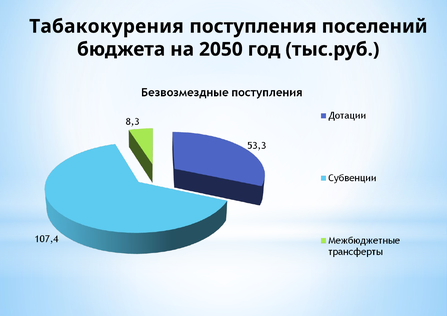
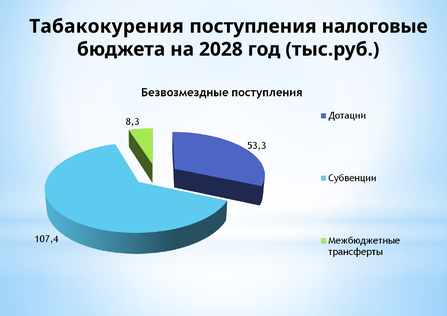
поселений: поселений -> налоговые (375, 26)
2050: 2050 -> 2028 (221, 49)
